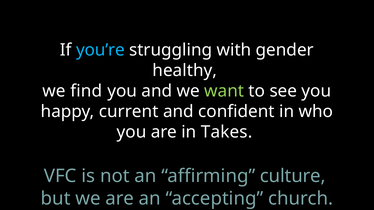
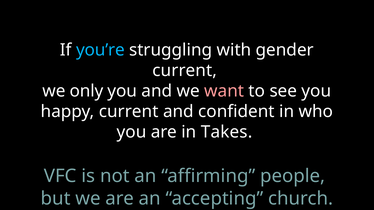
healthy: healthy -> current (185, 71)
find: find -> only (86, 91)
want colour: light green -> pink (224, 91)
culture: culture -> people (293, 176)
